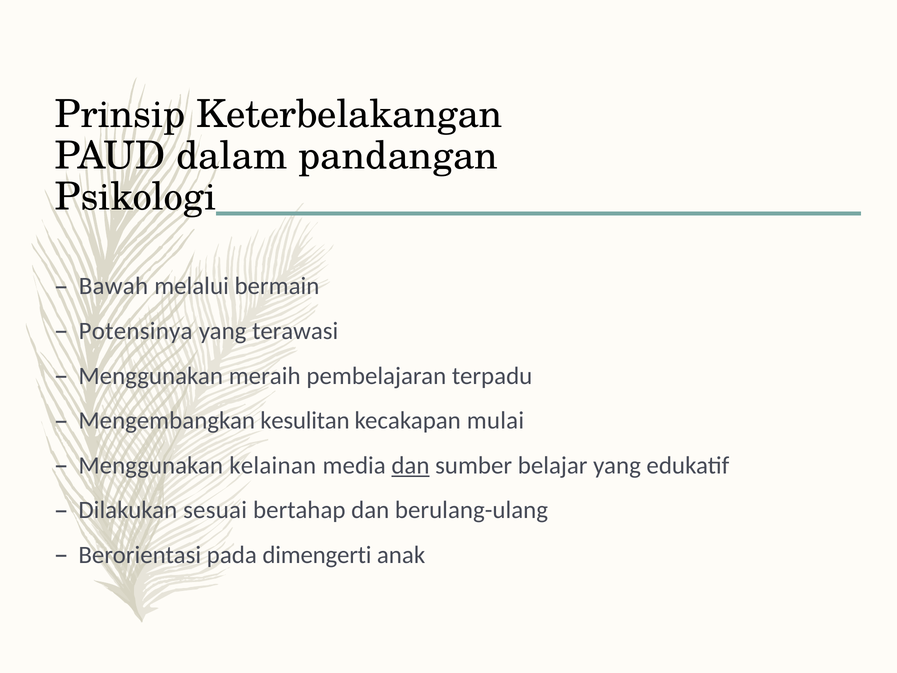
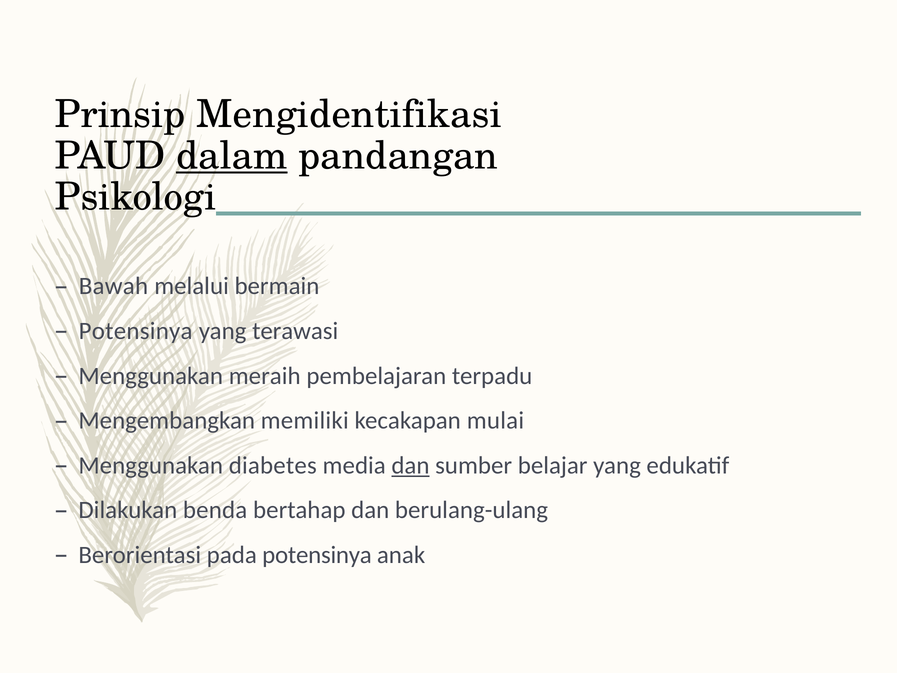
Keterbelakangan: Keterbelakangan -> Mengidentifikasi (349, 114)
dalam underline: none -> present (232, 156)
kesulitan: kesulitan -> memiliki (305, 420)
kelainan: kelainan -> diabetes (273, 465)
sesuai: sesuai -> benda (215, 510)
pada dimengerti: dimengerti -> potensinya (317, 555)
